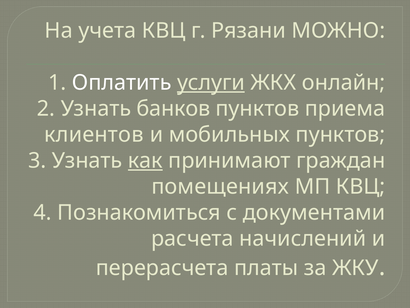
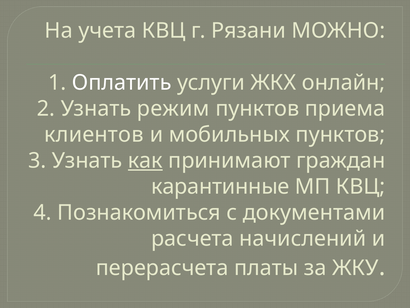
услуги underline: present -> none (211, 82)
банков: банков -> режим (173, 108)
помещениях: помещениях -> карантинные (220, 186)
